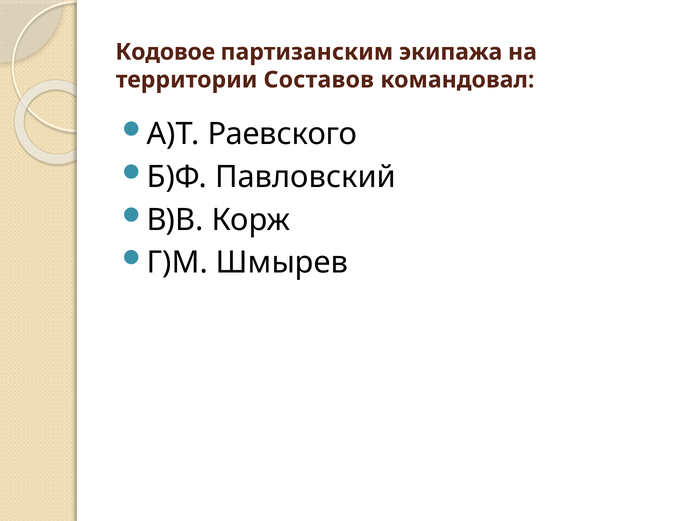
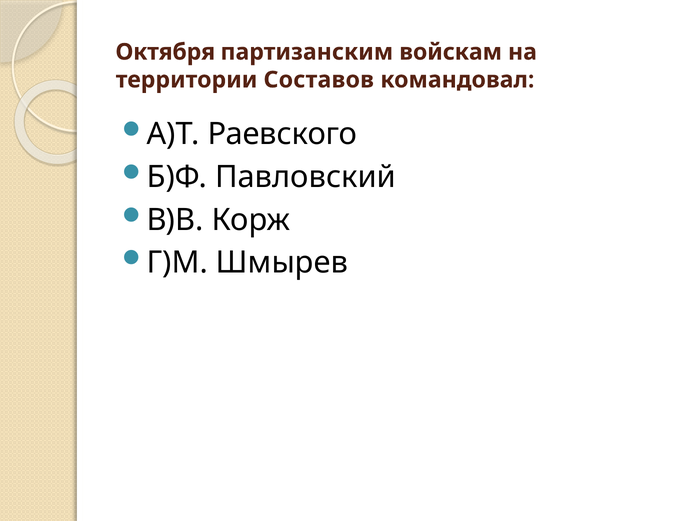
Кодовое: Кодовое -> Октября (165, 52)
экипажа: экипажа -> войскам (451, 52)
